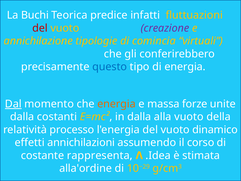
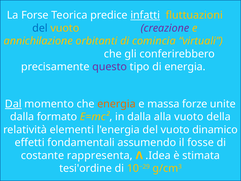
Buchi: Buchi -> Forse (35, 15)
infatti underline: none -> present (145, 15)
del colour: red -> blue (40, 28)
tipologie: tipologie -> orbitanti (96, 41)
questo colour: blue -> purple (110, 67)
costanti: costanti -> formato (57, 117)
processo: processo -> elementi (72, 130)
annichilazioni: annichilazioni -> fondamentali (81, 142)
corso: corso -> fosse (201, 142)
alla'ordine: alla'ordine -> tesi'ordine (86, 168)
